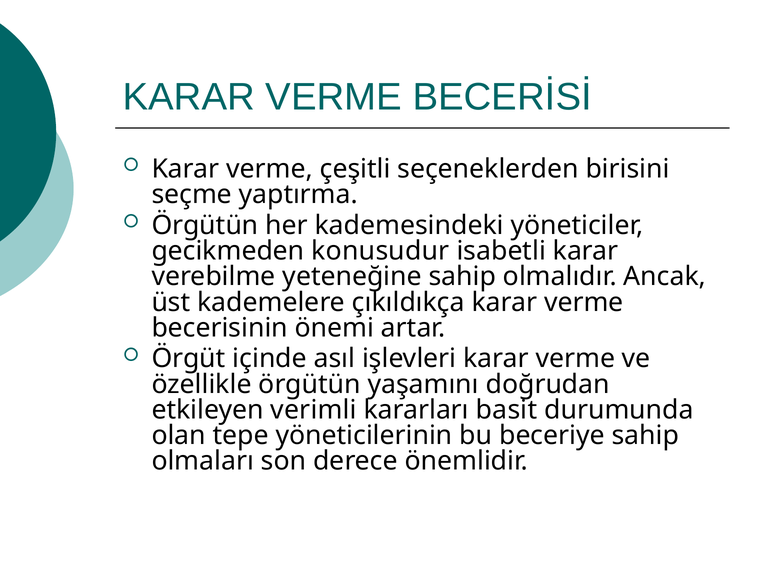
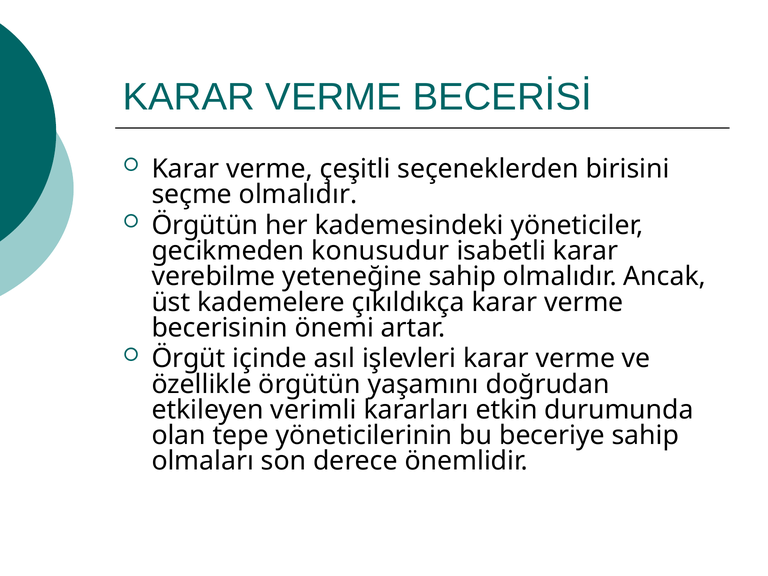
seçme yaptırma: yaptırma -> olmalıdır (298, 195)
basit: basit -> etkin (507, 410)
